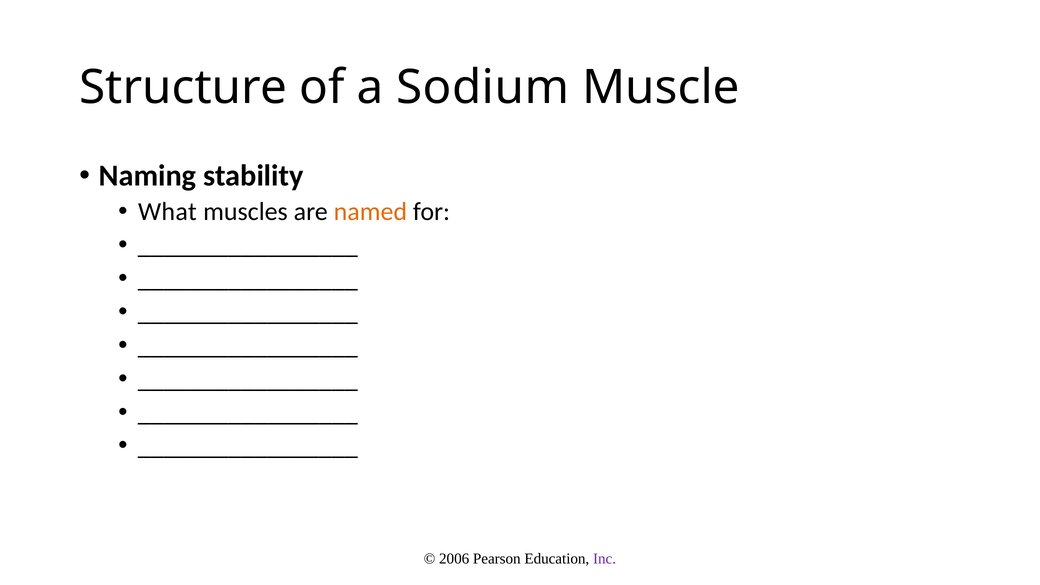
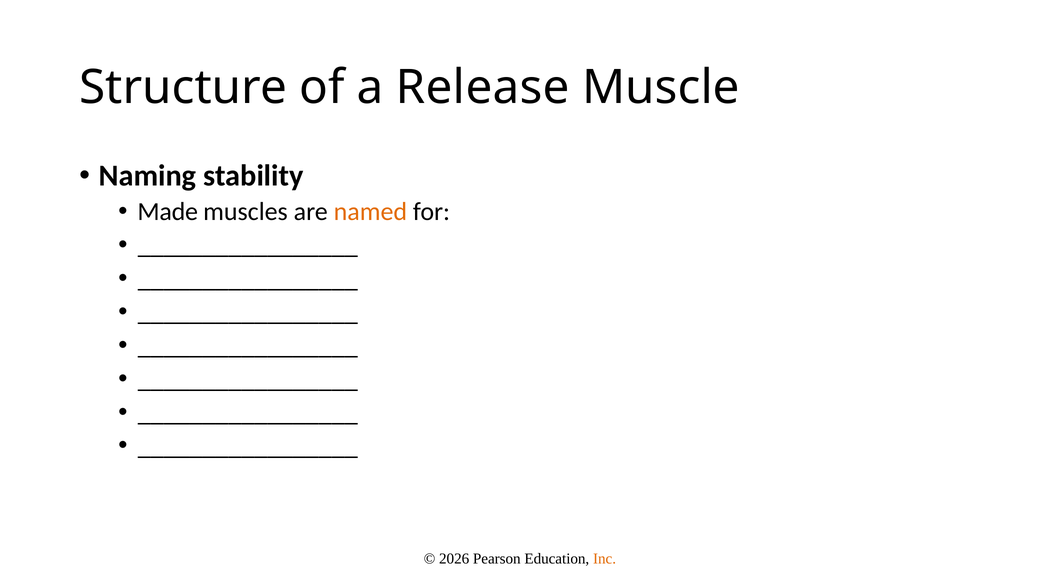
Sodium: Sodium -> Release (483, 87)
What: What -> Made (168, 212)
2006: 2006 -> 2026 (454, 559)
Inc colour: purple -> orange (605, 559)
